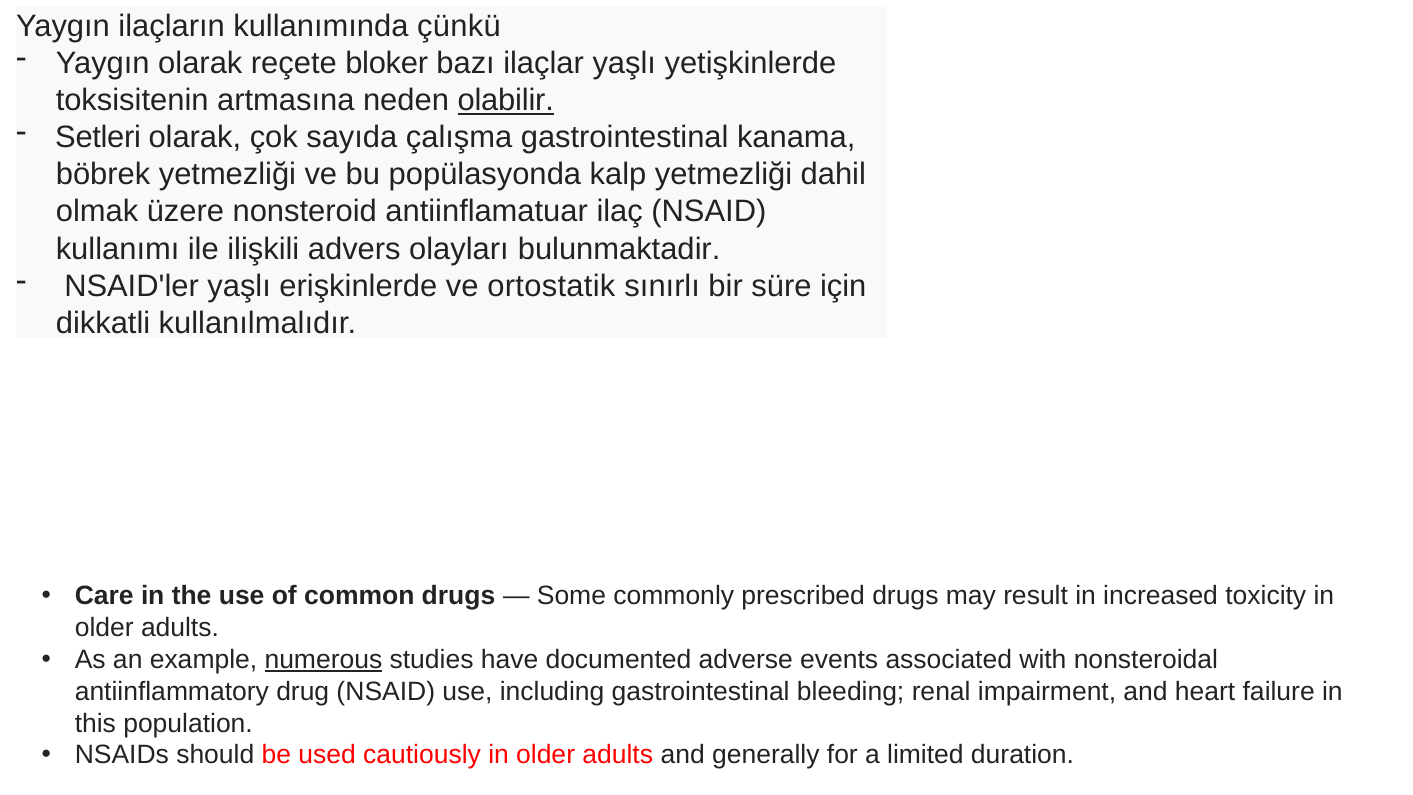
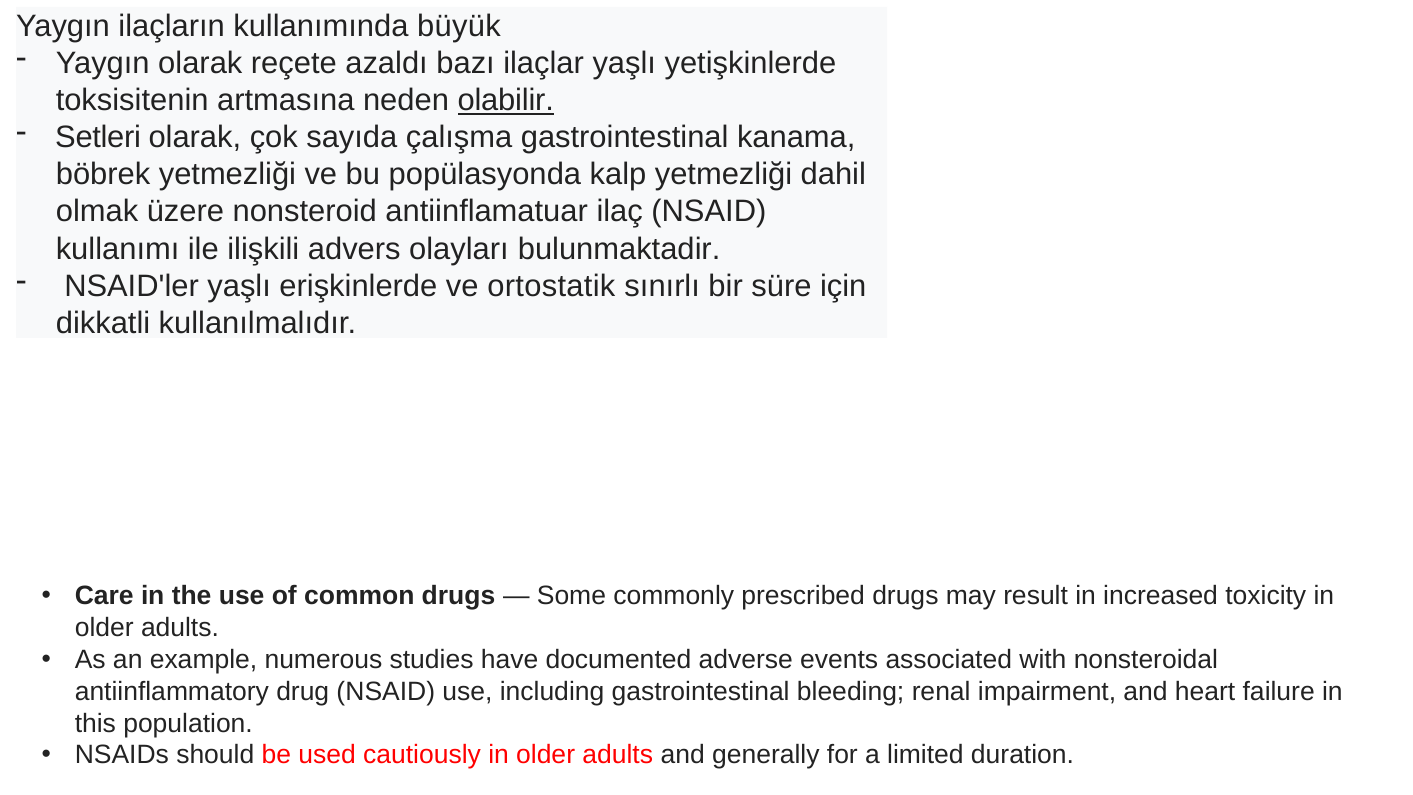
çünkü: çünkü -> büyük (459, 26)
bloker: bloker -> azaldı (387, 63)
numerous underline: present -> none (323, 660)
